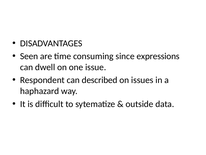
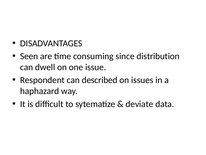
expressions: expressions -> distribution (158, 56)
outside: outside -> deviate (139, 104)
